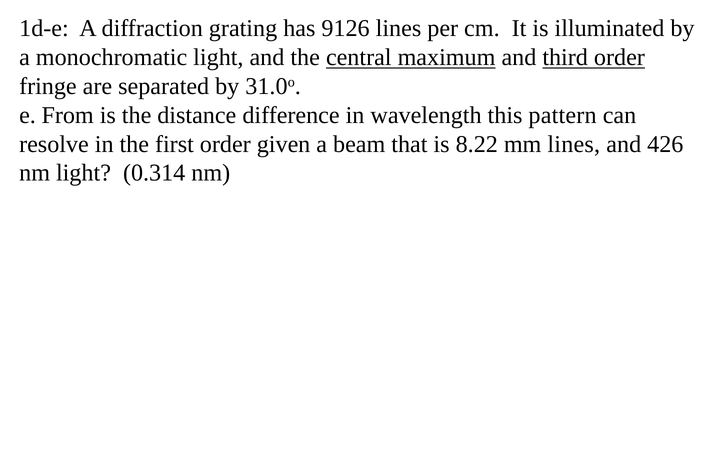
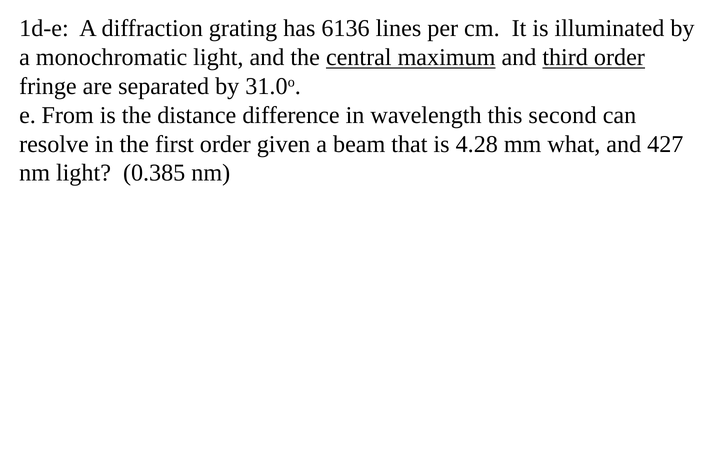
9126: 9126 -> 6136 (346, 28)
pattern: pattern -> second (563, 115)
8.22: 8.22 -> 4.28 (477, 144)
mm lines: lines -> what (574, 144)
426: 426 -> 427 (665, 144)
0.314: 0.314 -> 0.385 (154, 173)
